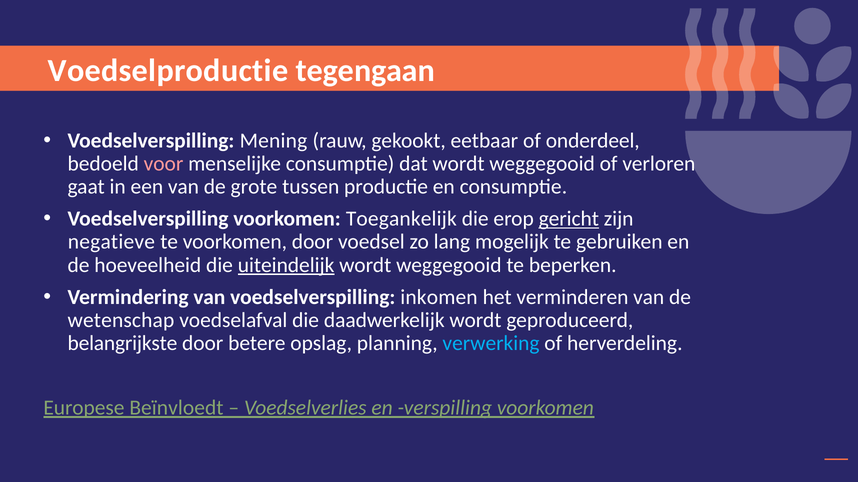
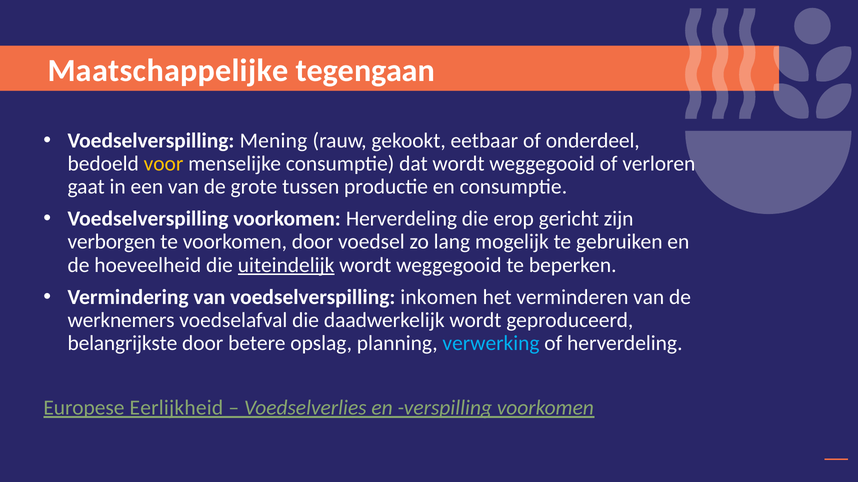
Voedselproductie: Voedselproductie -> Maatschappelijke (168, 71)
voor colour: pink -> yellow (164, 164)
voorkomen Toegankelijk: Toegankelijk -> Herverdeling (401, 219)
gericht underline: present -> none (569, 219)
negatieve: negatieve -> verborgen (112, 242)
wetenschap: wetenschap -> werknemers (121, 321)
Beïnvloedt: Beïnvloedt -> Eerlijkheid (176, 408)
